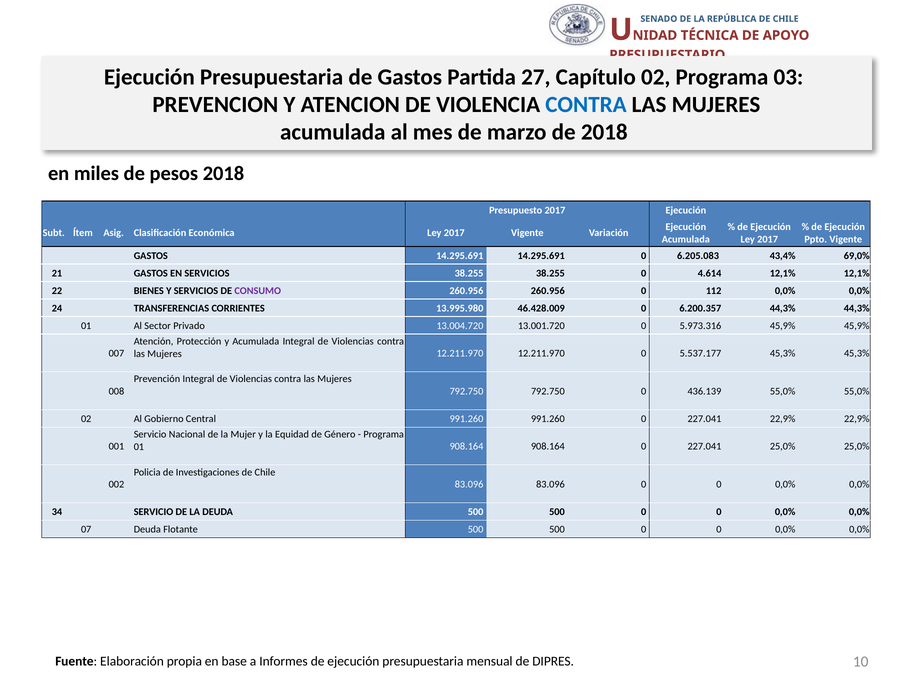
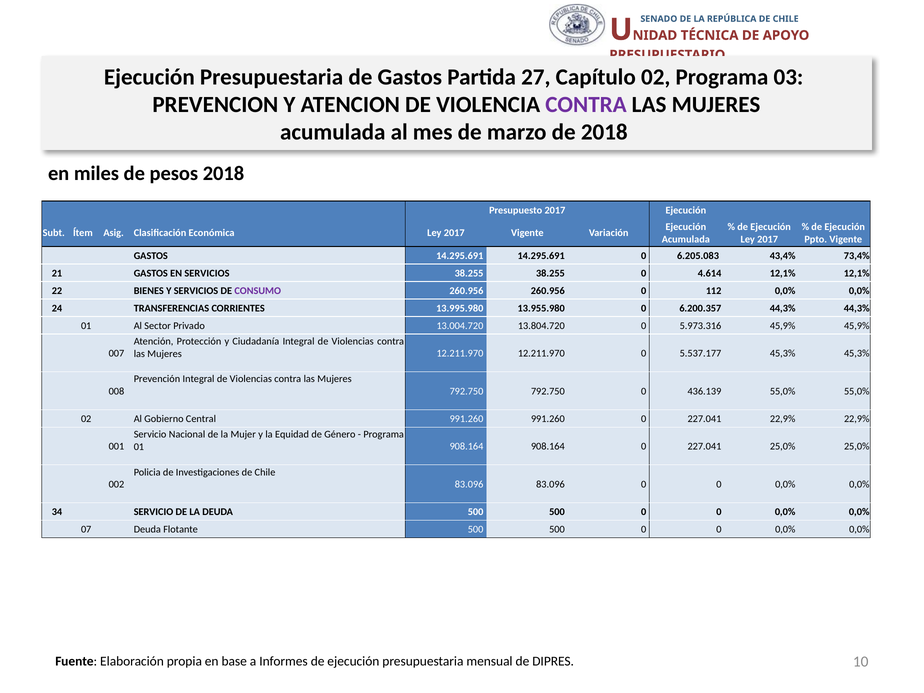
CONTRA colour: blue -> purple (586, 105)
69,0%: 69,0% -> 73,4% (857, 256)
46.428.009: 46.428.009 -> 13.955.980 (541, 308)
13.001.720: 13.001.720 -> 13.804.720 (541, 326)
y Acumulada: Acumulada -> Ciudadanía (256, 341)
